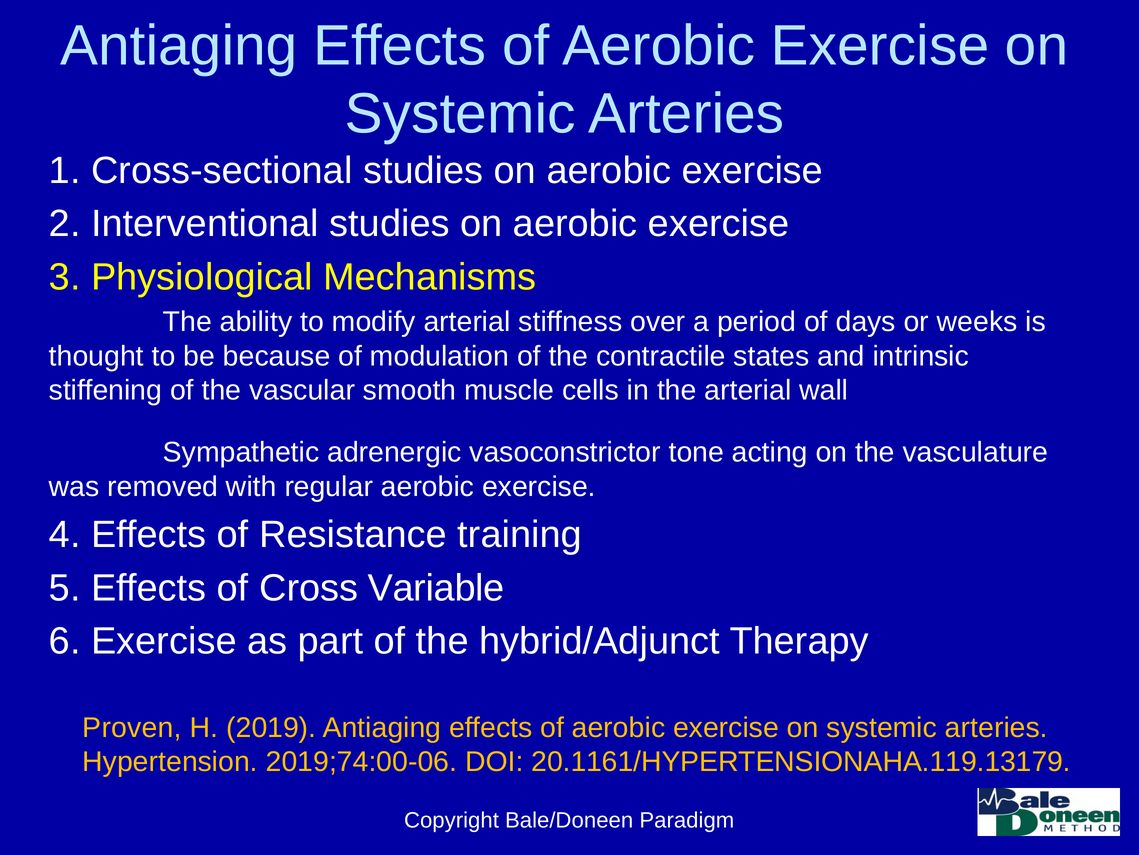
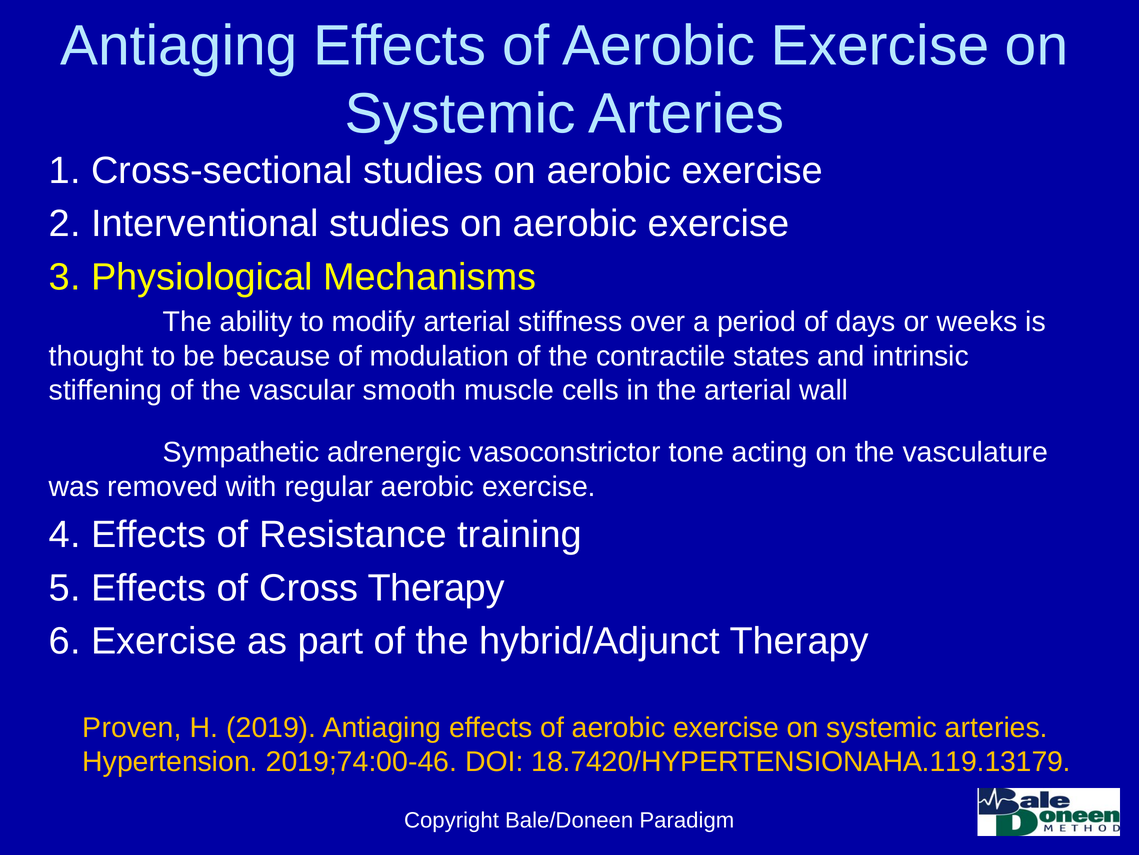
Cross Variable: Variable -> Therapy (436, 587)
2019;74:00-06: 2019;74:00-06 -> 2019;74:00-46 (361, 761)
20.1161/HYPERTENSIONAHA.119.13179: 20.1161/HYPERTENSIONAHA.119.13179 -> 18.7420/HYPERTENSIONAHA.119.13179 (801, 761)
